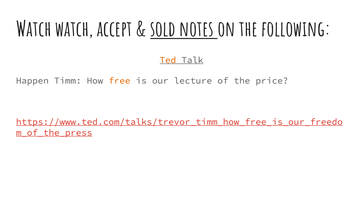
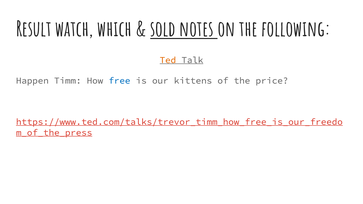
Watch: Watch -> Result (34, 29)
accept: accept -> which (114, 29)
free colour: orange -> blue (119, 81)
lecture: lecture -> kittens (193, 81)
